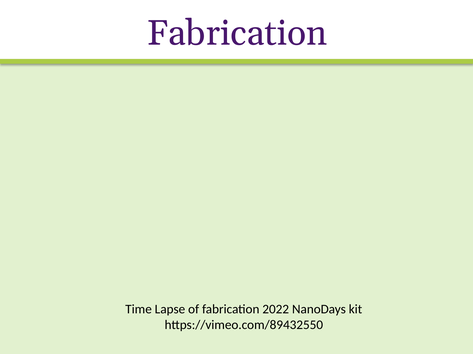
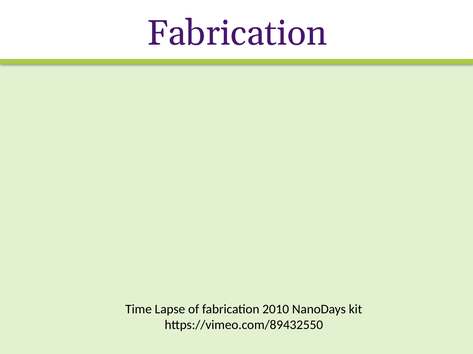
2022: 2022 -> 2010 (276, 310)
